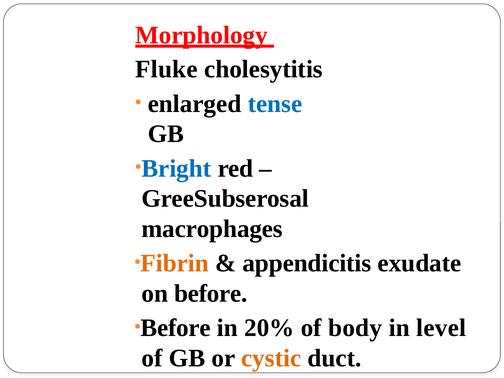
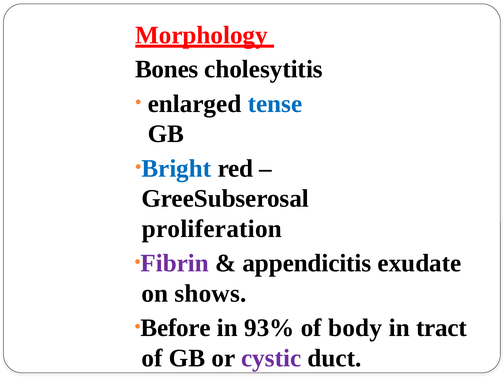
Fluke: Fluke -> Bones (167, 69)
macrophages: macrophages -> proliferation (212, 229)
Fibrin colour: orange -> purple (175, 263)
on before: before -> shows (210, 294)
20%: 20% -> 93% (269, 328)
level: level -> tract (441, 328)
cystic colour: orange -> purple (271, 358)
